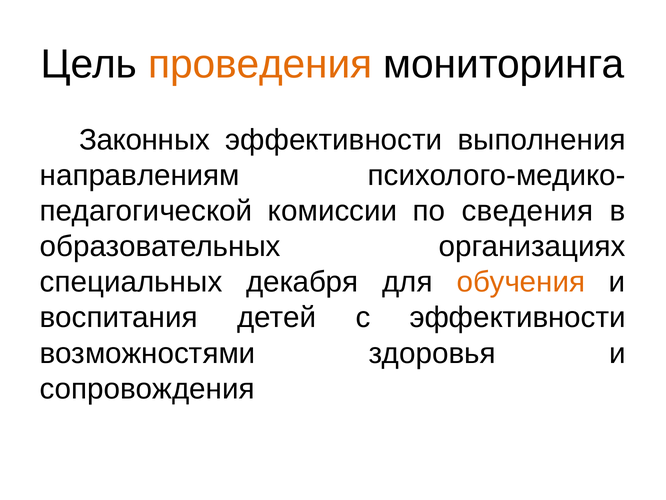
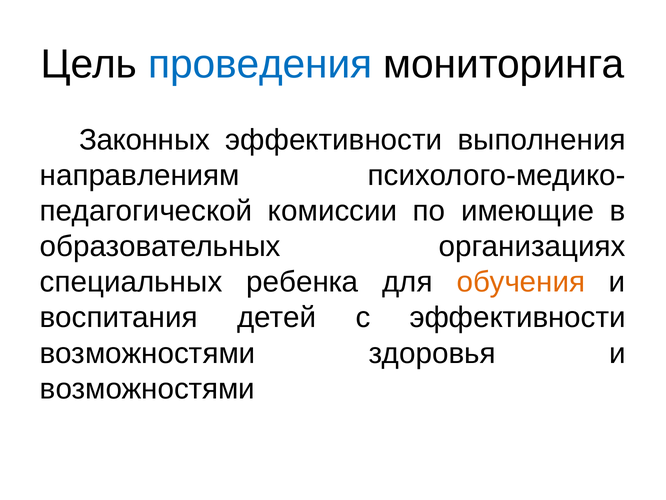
проведения colour: orange -> blue (260, 64)
сведения: сведения -> имеющие (528, 211)
декабря: декабря -> ребенка (302, 282)
сопровождения: сопровождения -> возможностями (147, 388)
